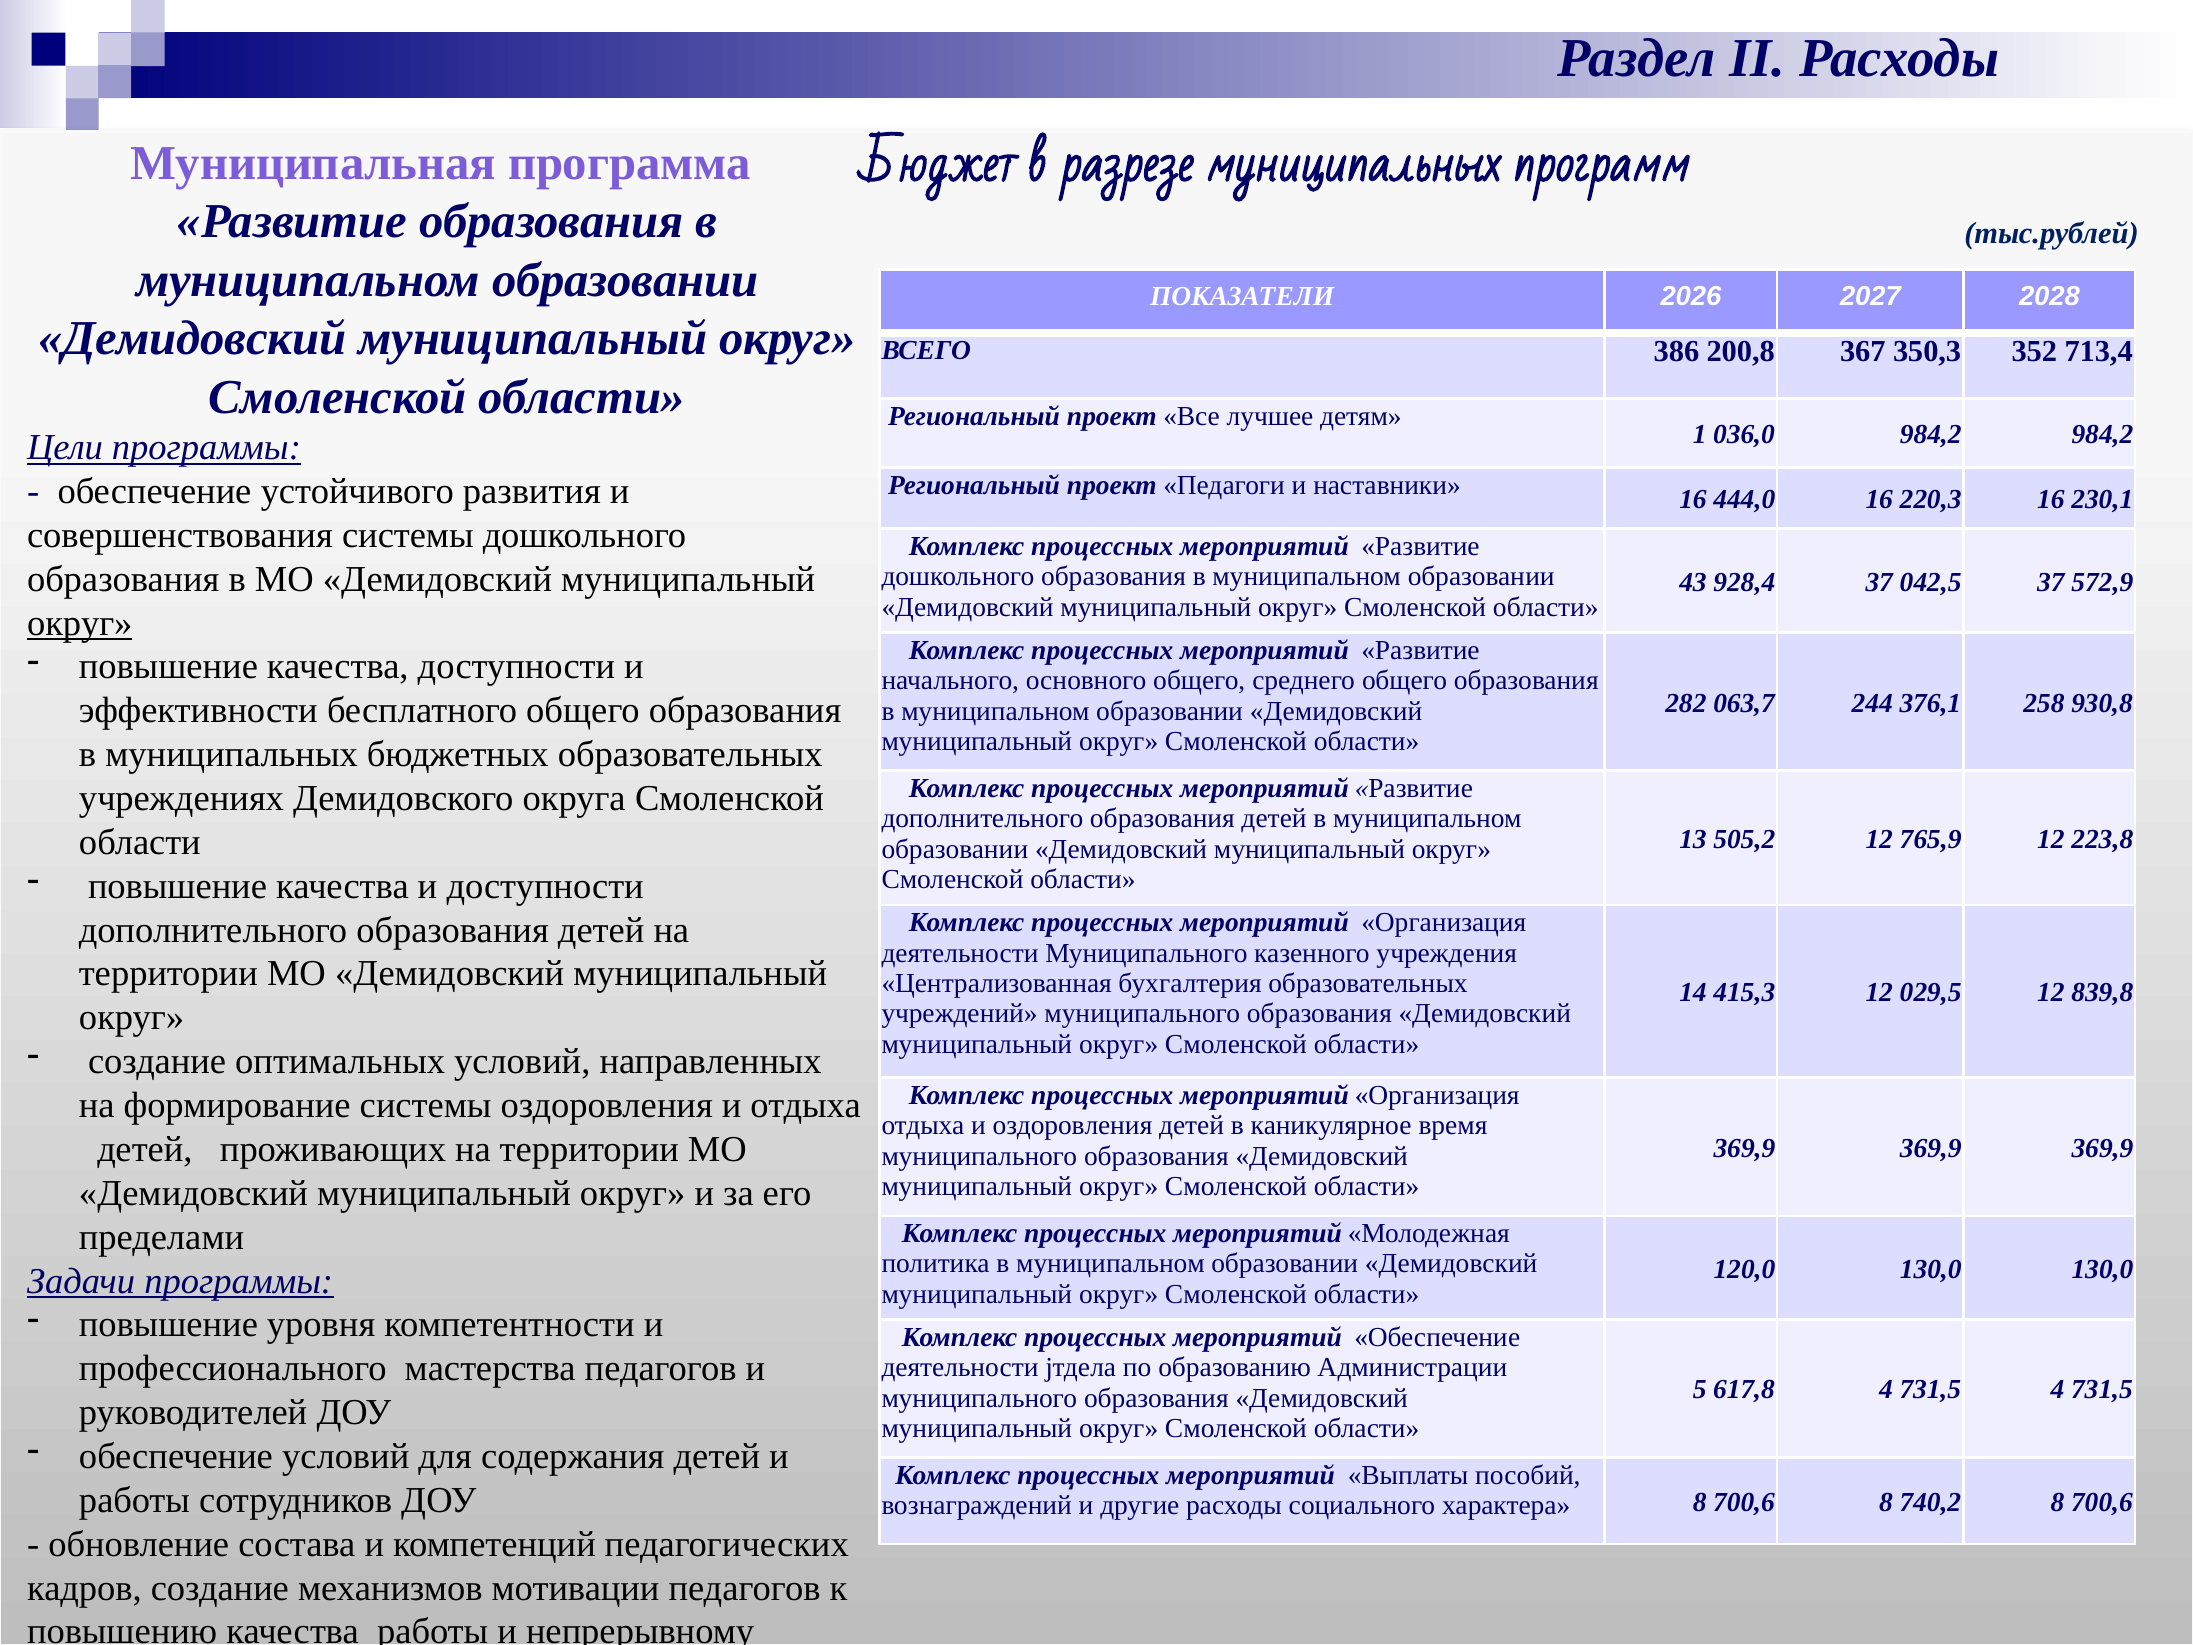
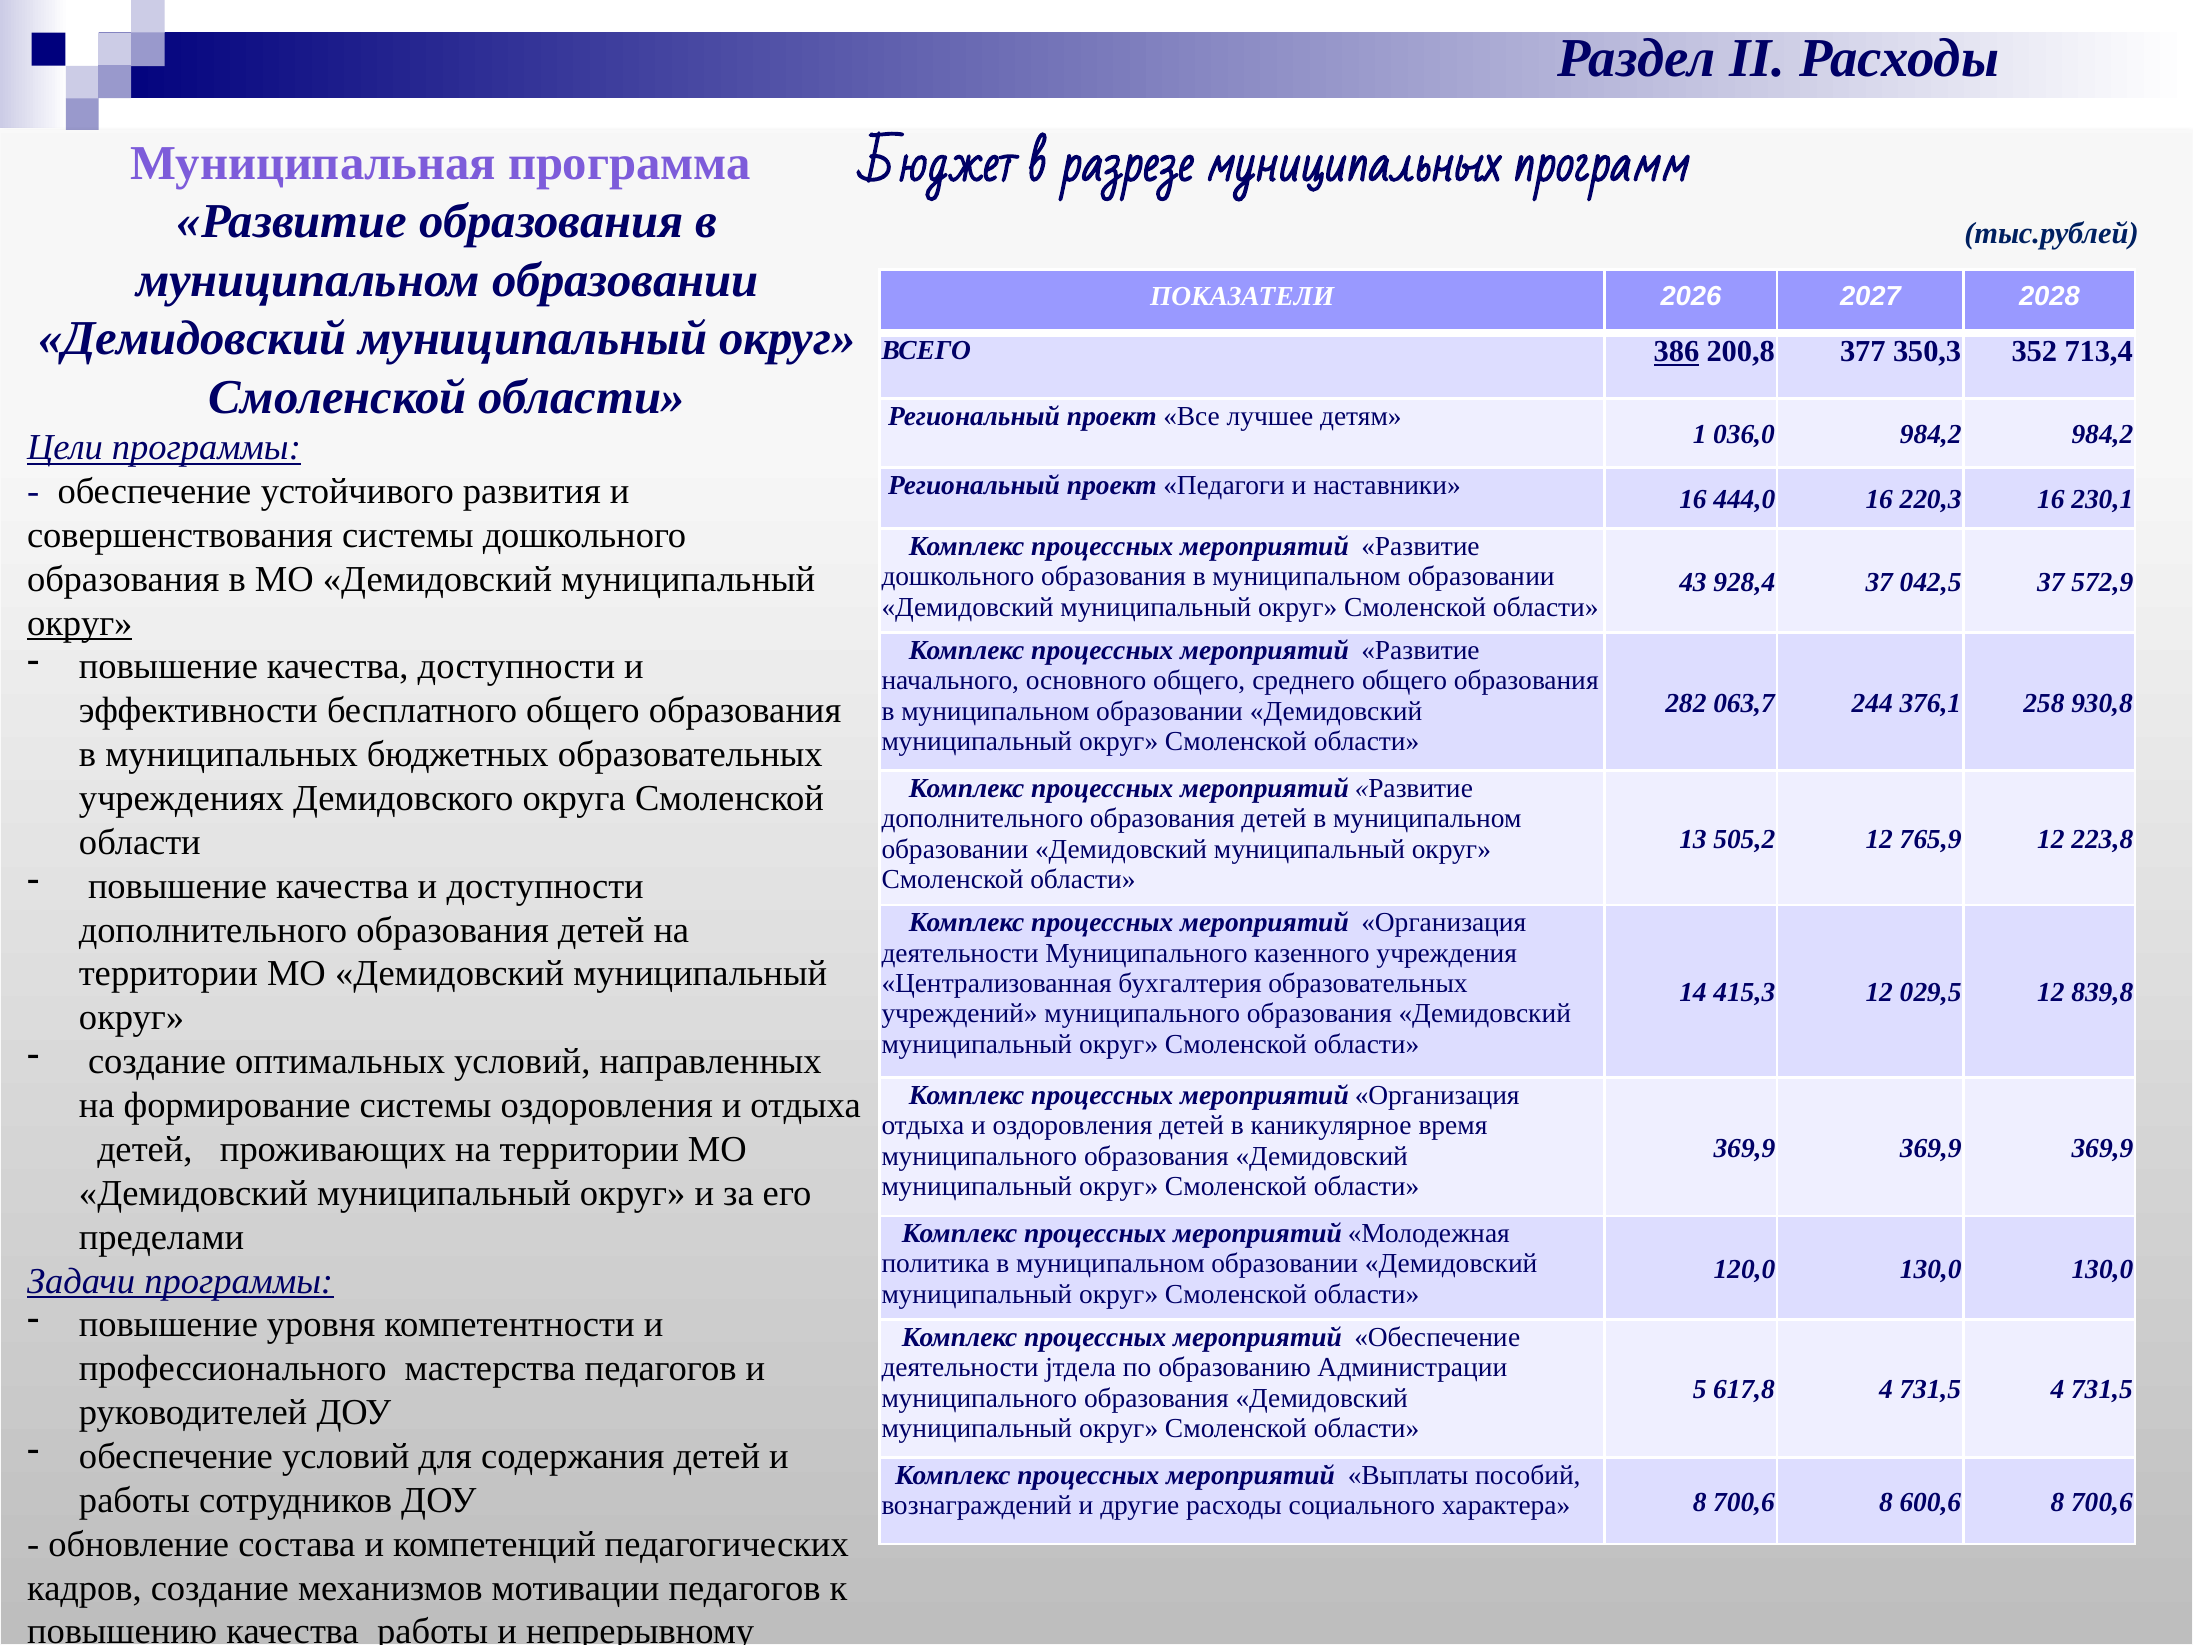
386 underline: none -> present (1677, 352)
367: 367 -> 377 (1863, 352)
740,2: 740,2 -> 600,6 (1930, 1502)
